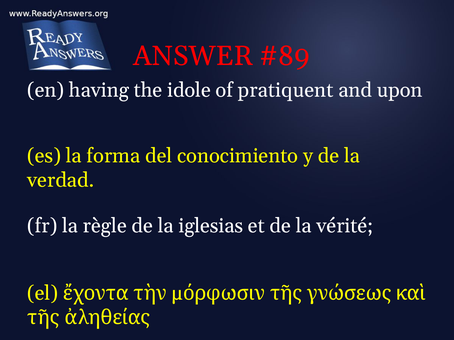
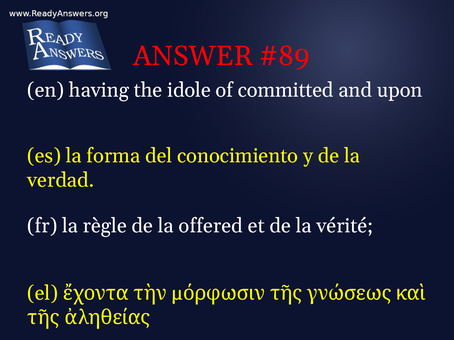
pratiquent: pratiquent -> committed (286, 90)
iglesias: iglesias -> offered (211, 226)
